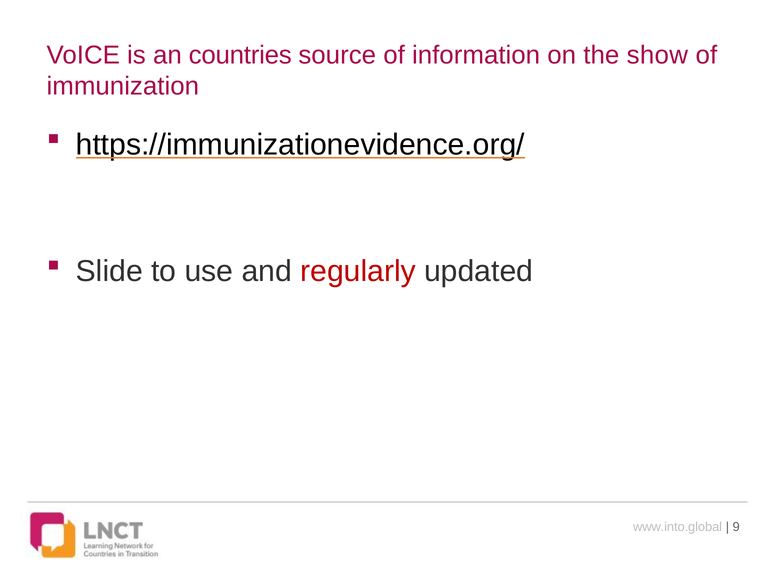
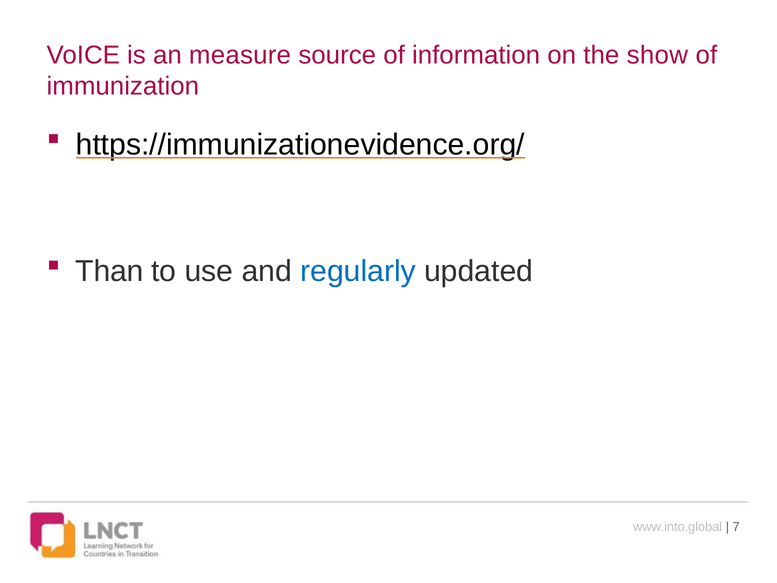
countries: countries -> measure (240, 55)
Slide: Slide -> Than (109, 271)
regularly colour: red -> blue (358, 271)
9: 9 -> 7 (736, 527)
